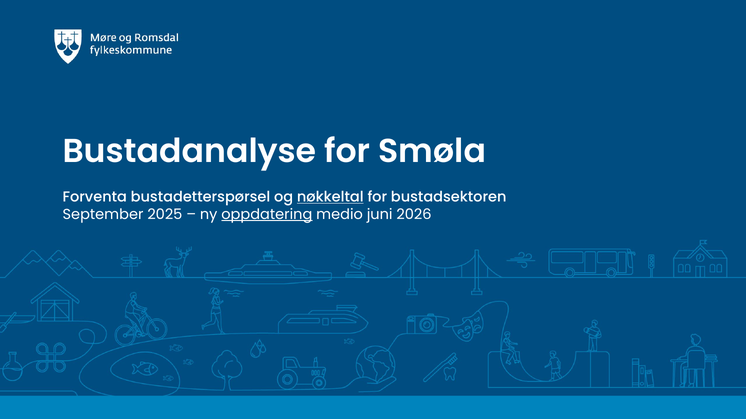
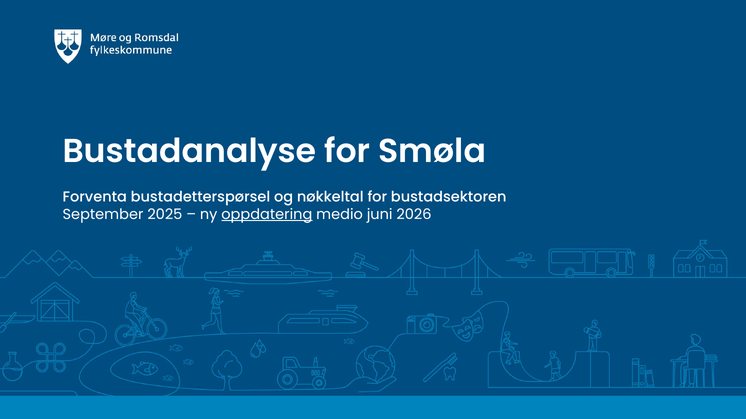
nøkkeltal underline: present -> none (330, 197)
